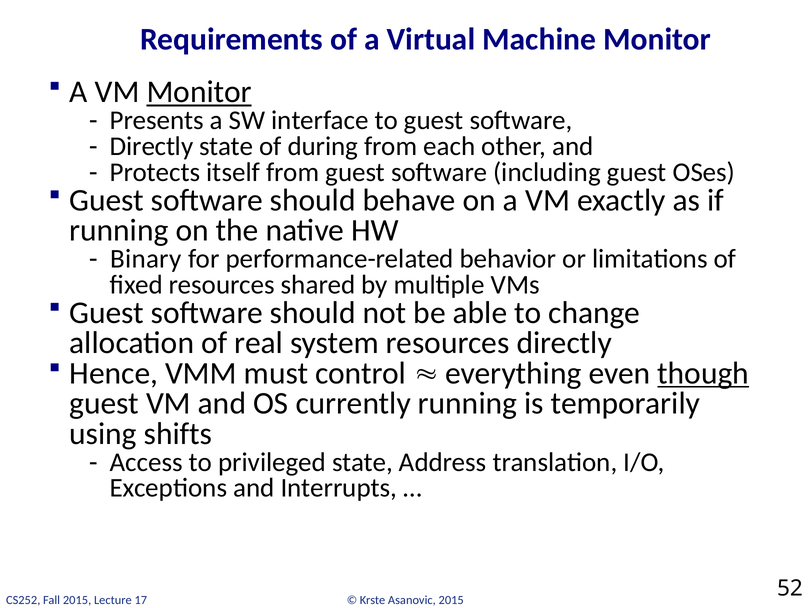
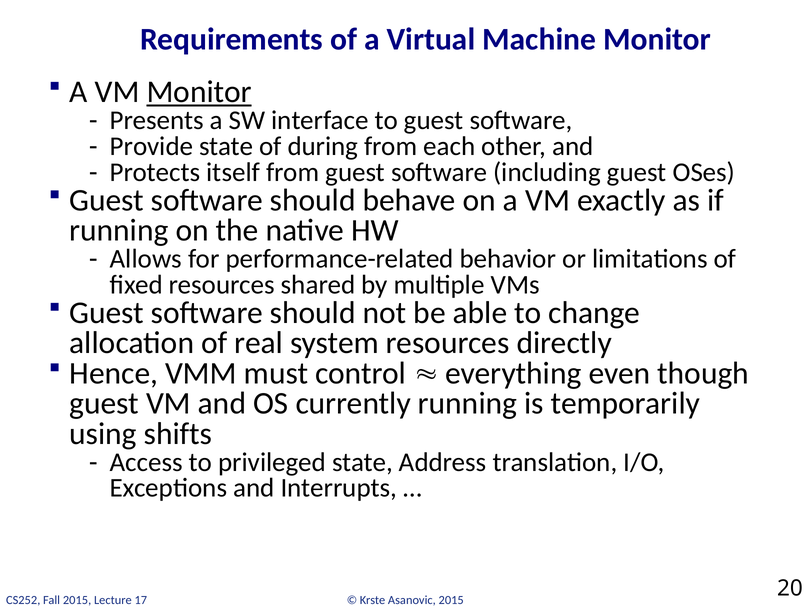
Directly: Directly -> Provide (151, 146)
Binary: Binary -> Allows (146, 259)
though underline: present -> none (703, 373)
52: 52 -> 20 (790, 588)
